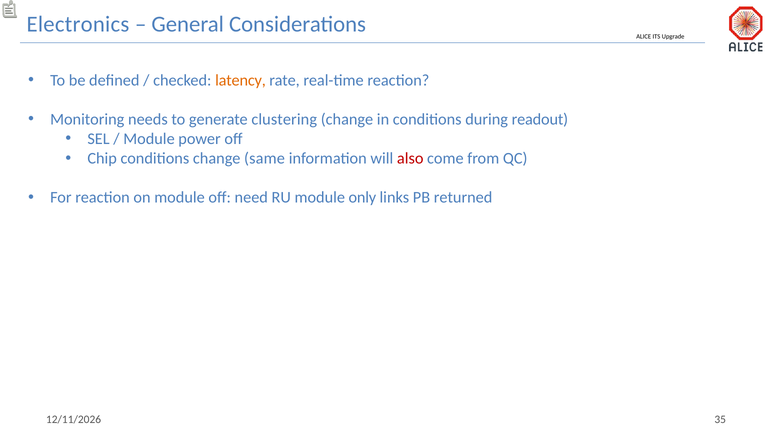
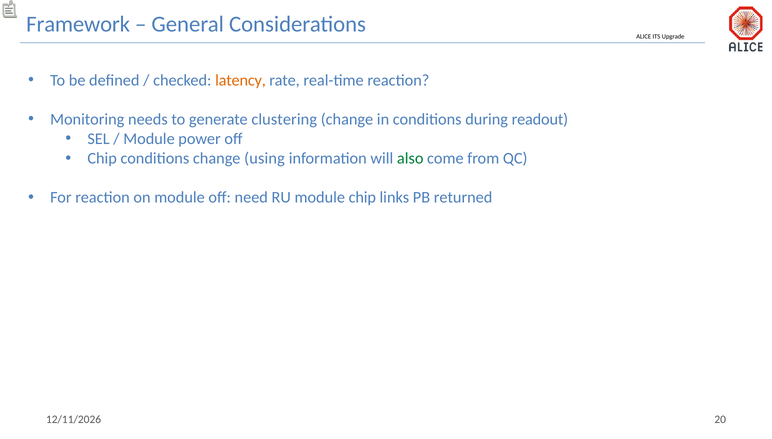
Electronics: Electronics -> Framework (78, 24)
same: same -> using (265, 159)
also colour: red -> green (410, 159)
module only: only -> chip (362, 198)
35: 35 -> 20 (720, 419)
